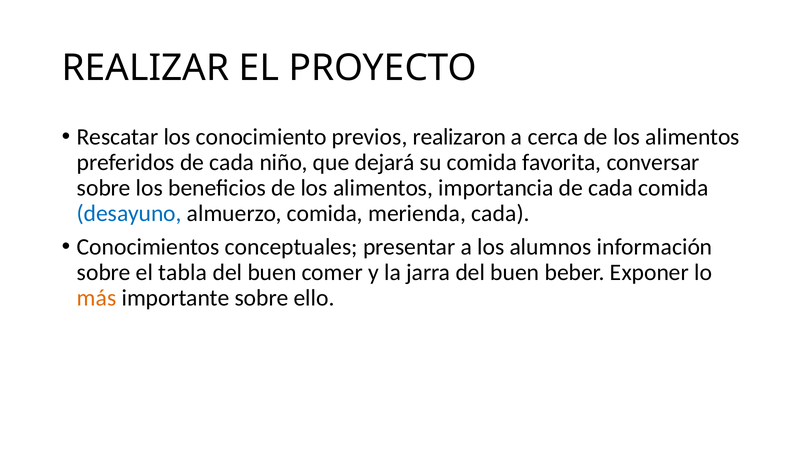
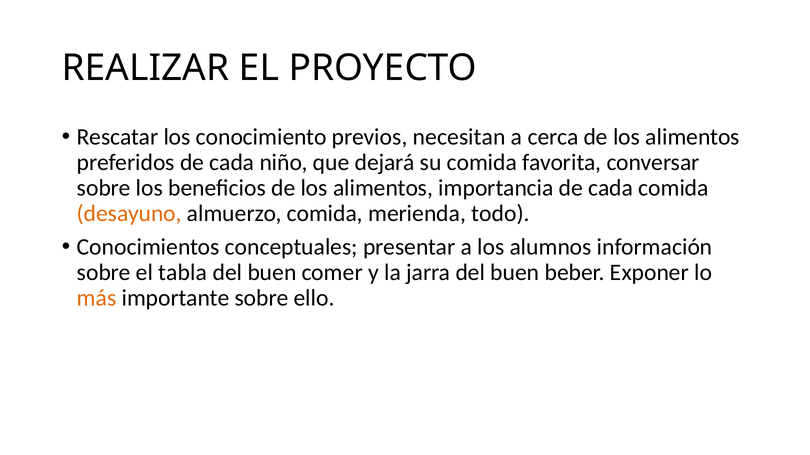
realizaron: realizaron -> necesitan (459, 137)
desayuno colour: blue -> orange (129, 214)
merienda cada: cada -> todo (501, 214)
